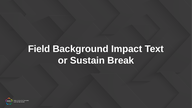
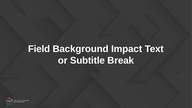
Sustain: Sustain -> Subtitle (87, 60)
